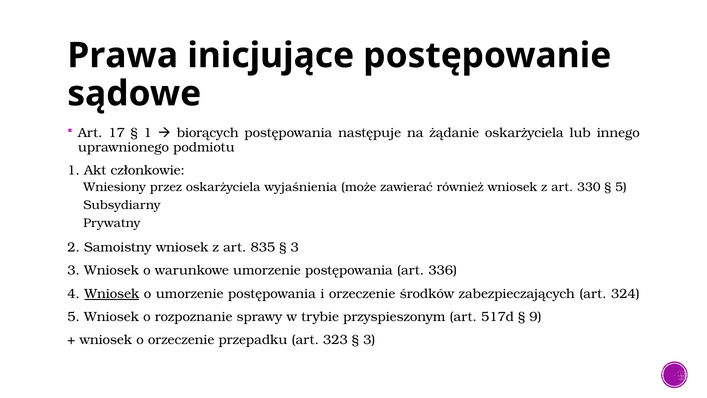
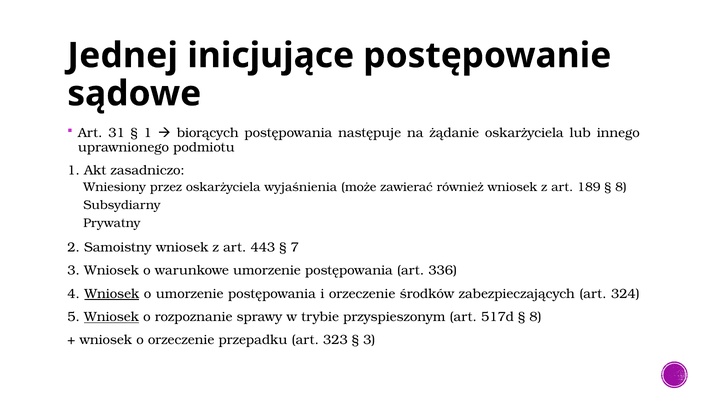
Prawa: Prawa -> Jednej (123, 55)
17: 17 -> 31 (117, 133)
członkowie: członkowie -> zasadniczo (148, 170)
330: 330 -> 189 (589, 187)
5: 5 -> 8 (621, 187)
835: 835 -> 443 (263, 247)
3: 3 -> 7 (295, 247)
Wniosek underline: none -> present (111, 317)
9: 9 -> 8 (535, 317)
